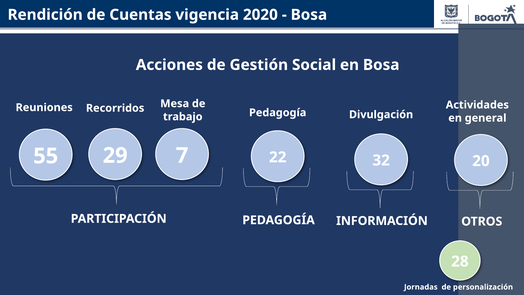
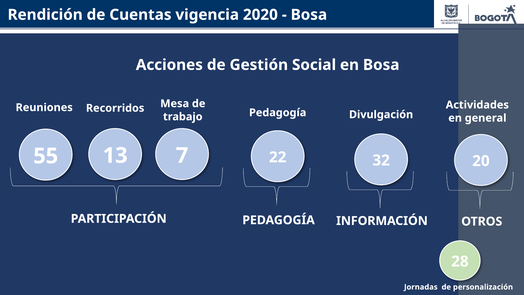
29: 29 -> 13 (115, 155)
